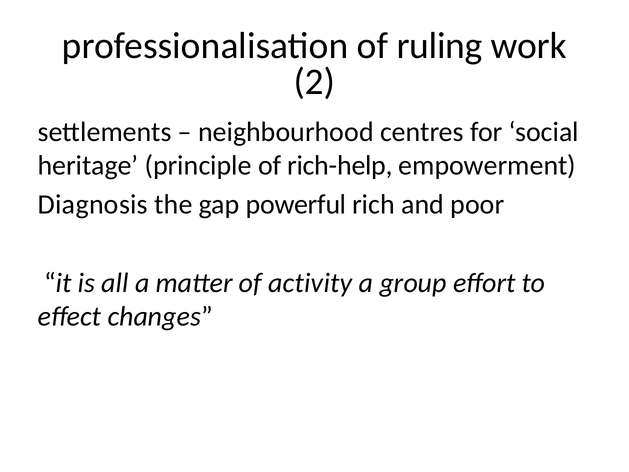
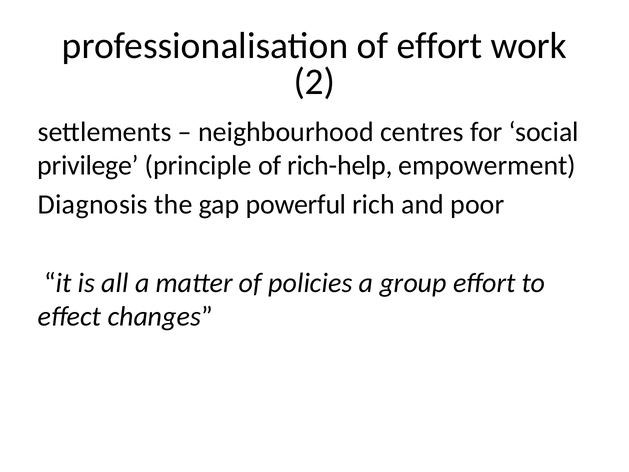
of ruling: ruling -> effort (439, 46)
heritage: heritage -> privilege (88, 166)
activity: activity -> policies (310, 283)
